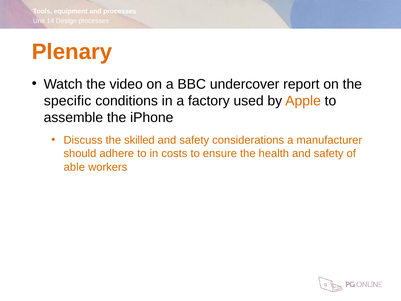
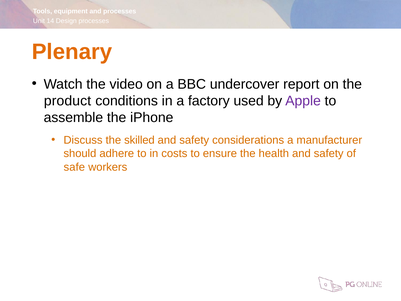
specific: specific -> product (68, 101)
Apple colour: orange -> purple (303, 101)
able: able -> safe (74, 167)
